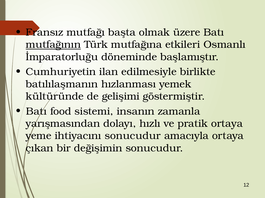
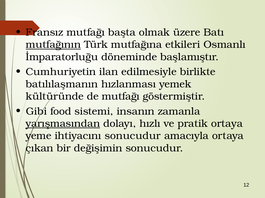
de gelişimi: gelişimi -> mutfağı (121, 97)
Batı: Batı -> Gibi (36, 112)
yarışmasından underline: none -> present (63, 124)
